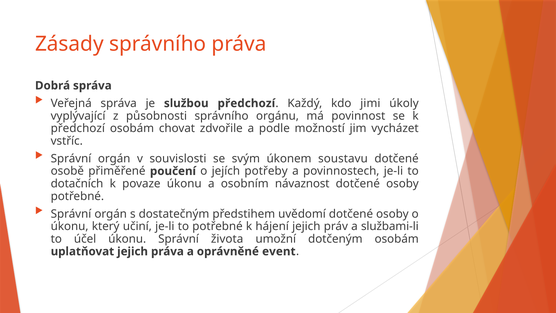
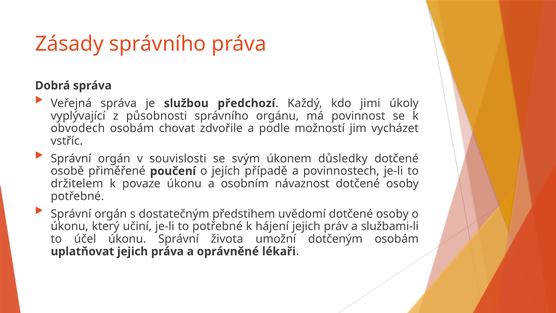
předchozí: předchozí -> obvodech (78, 128)
soustavu: soustavu -> důsledky (343, 158)
potřeby: potřeby -> případě (266, 171)
dotačních: dotačních -> držitelem (77, 184)
event: event -> lékaři (279, 251)
